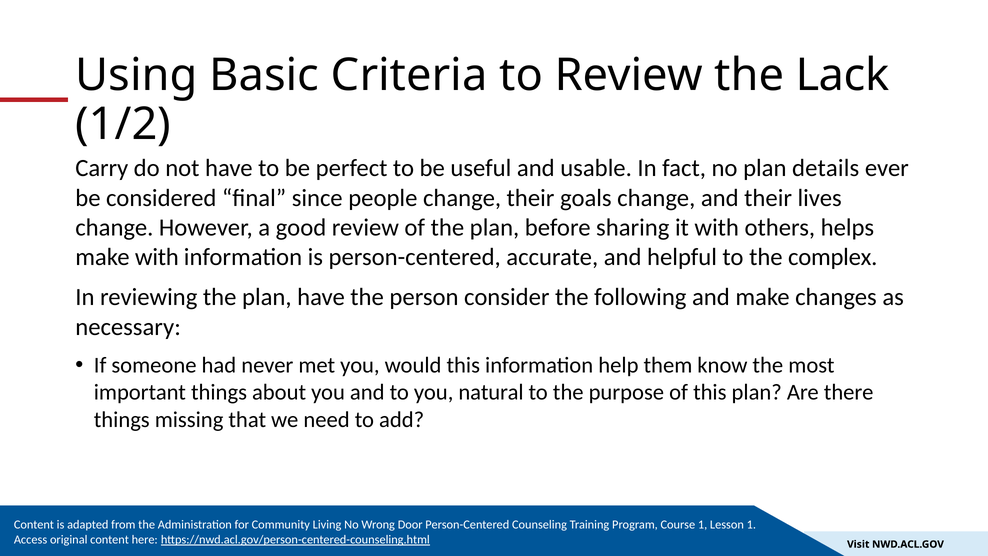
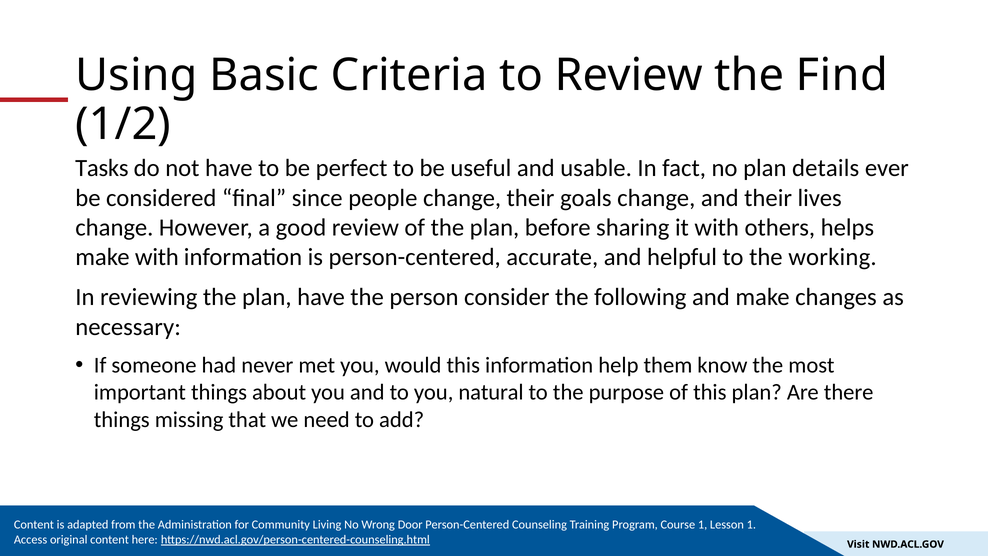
Lack: Lack -> Find (842, 75)
Carry: Carry -> Tasks (102, 168)
complex: complex -> working (832, 257)
